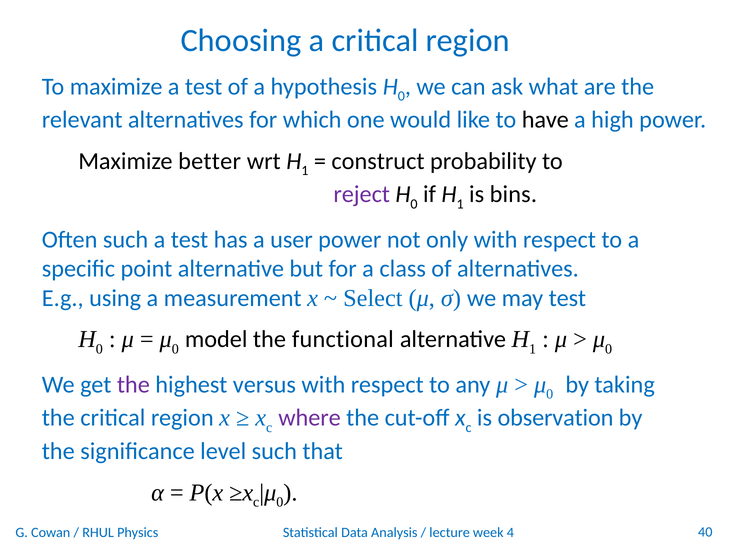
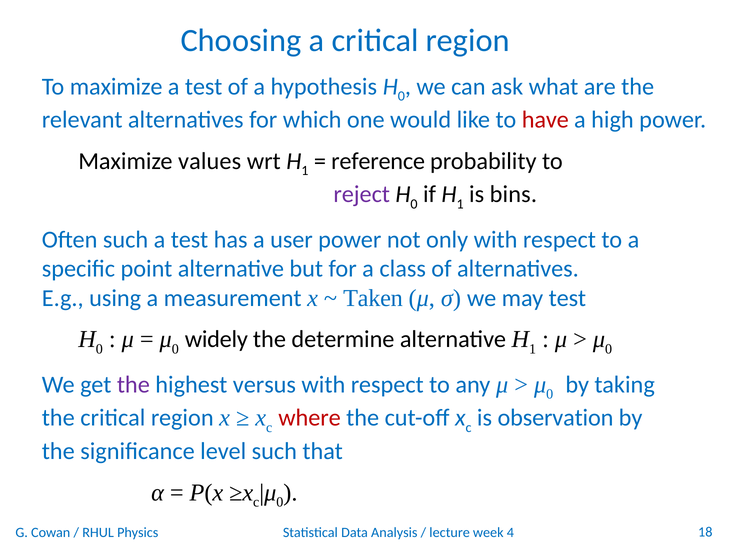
have colour: black -> red (545, 120)
better: better -> values (210, 161)
construct: construct -> reference (378, 161)
Select: Select -> Taken (373, 298)
model: model -> widely (216, 339)
functional: functional -> determine (343, 339)
where colour: purple -> red (310, 418)
40: 40 -> 18 (705, 532)
